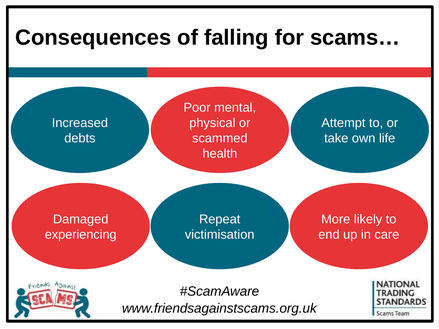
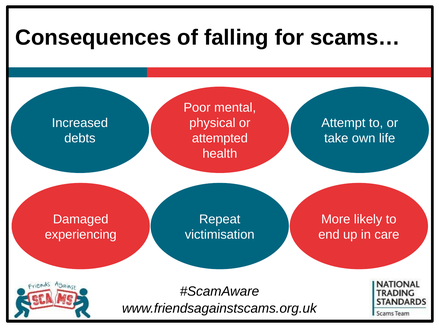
scammed: scammed -> attempted (220, 138)
